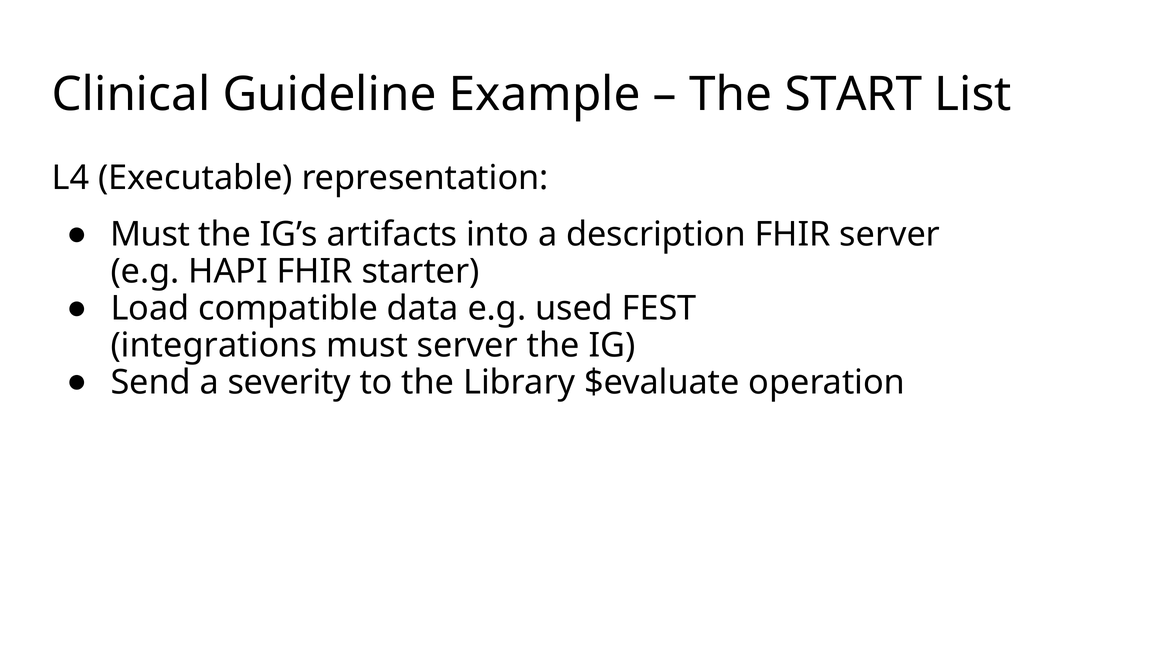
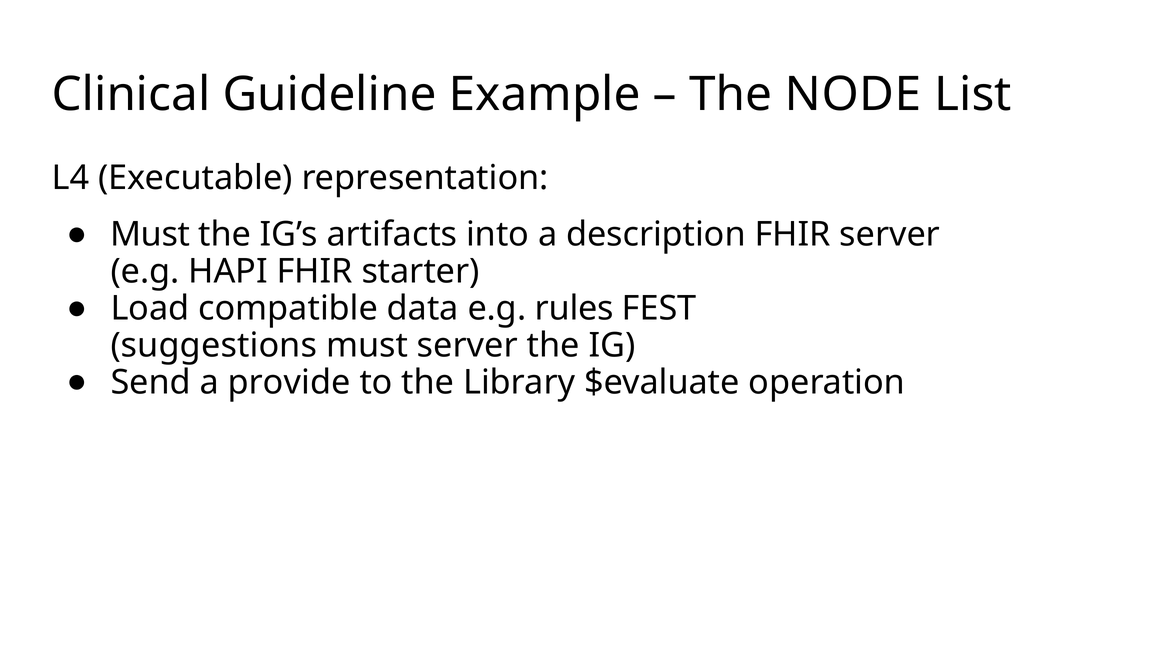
START: START -> NODE (853, 94)
used: used -> rules (574, 309)
integrations: integrations -> suggestions (214, 345)
severity: severity -> provide (289, 382)
